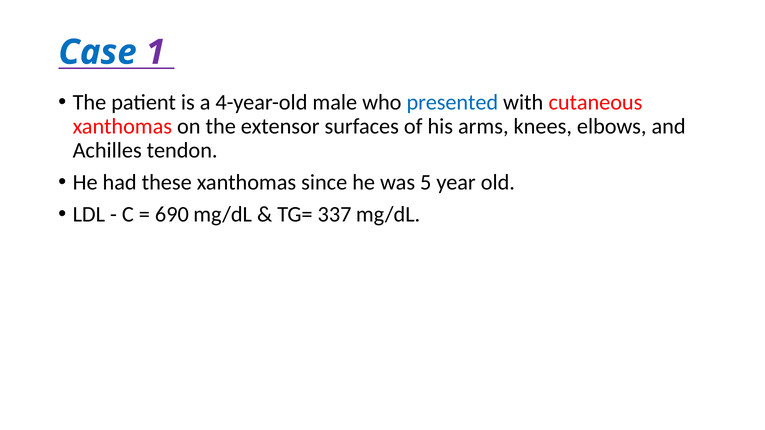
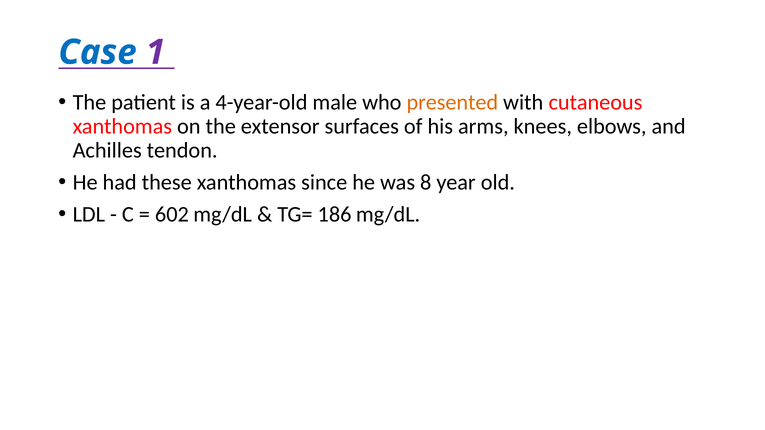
presented colour: blue -> orange (452, 102)
5: 5 -> 8 (426, 183)
690: 690 -> 602 (172, 215)
337: 337 -> 186 (335, 215)
